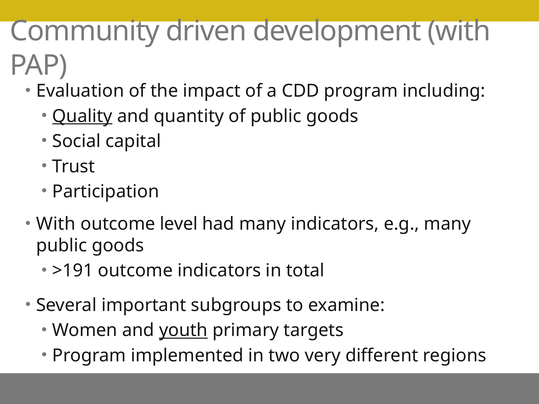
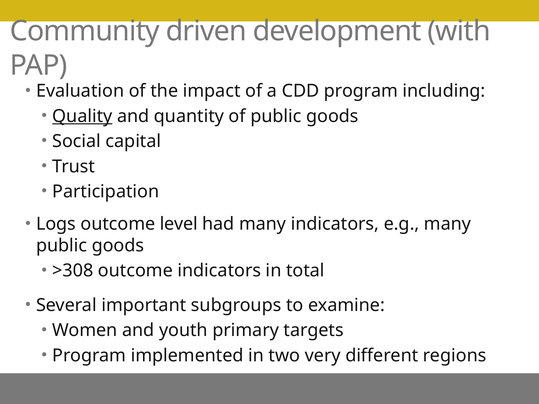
With: With -> Logs (56, 224)
>191: >191 -> >308 (73, 271)
youth underline: present -> none (183, 331)
